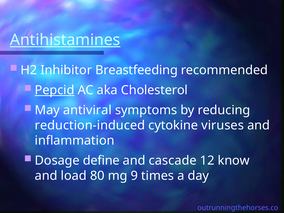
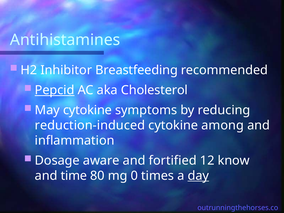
Antihistamines underline: present -> none (65, 40)
May antiviral: antiviral -> cytokine (87, 110)
viruses: viruses -> among (223, 125)
define: define -> aware (101, 161)
cascade: cascade -> fortified (173, 161)
load: load -> time (74, 176)
9: 9 -> 0 (134, 176)
day underline: none -> present (198, 176)
